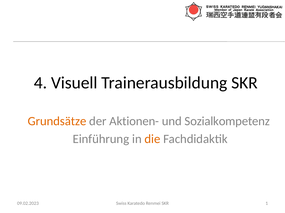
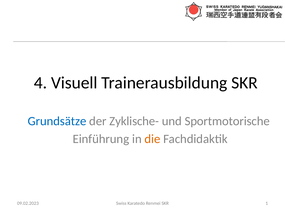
Grundsätze colour: orange -> blue (57, 122)
Aktionen-: Aktionen- -> Zyklische- (134, 122)
Sozialkompetenz: Sozialkompetenz -> Sportmotorische (227, 122)
